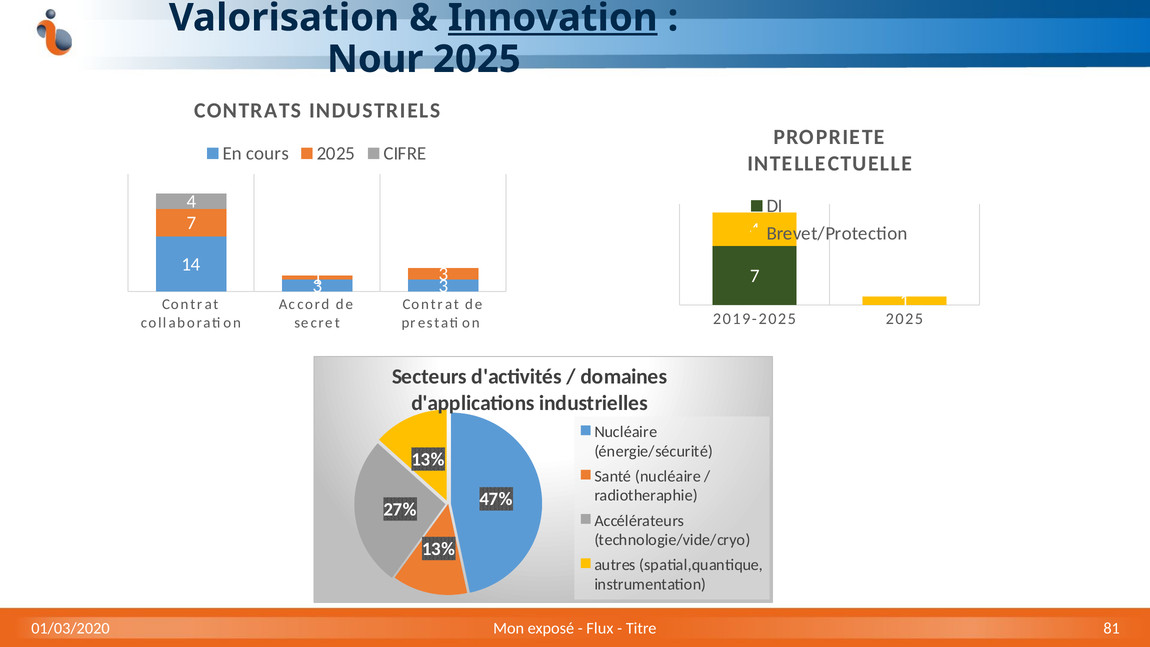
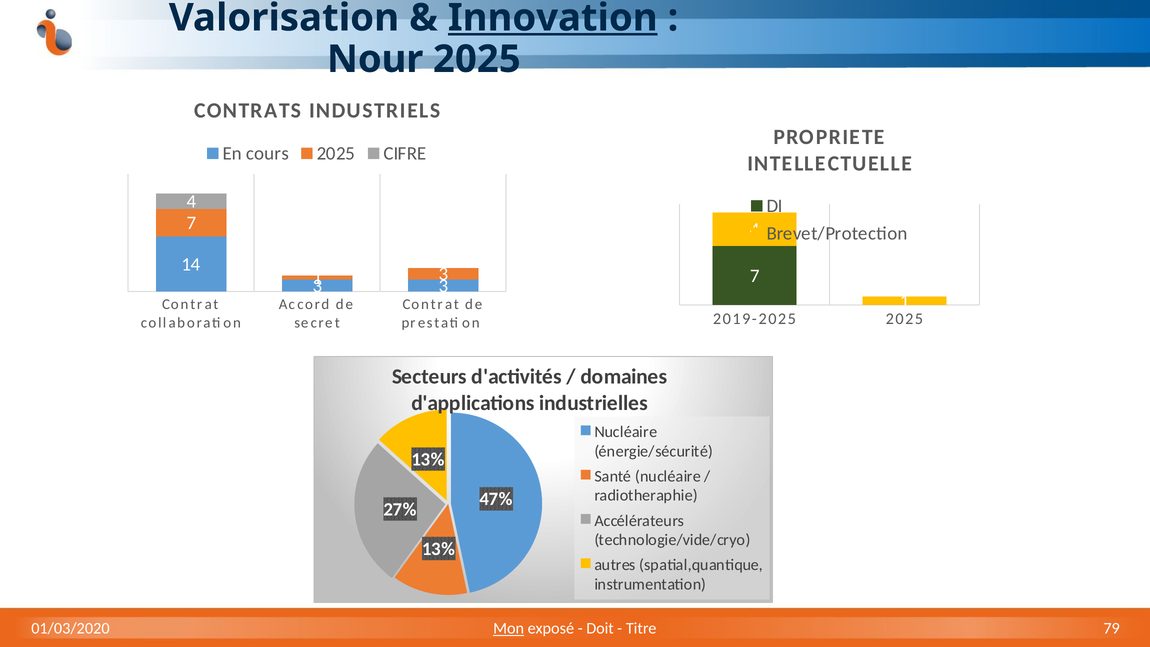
Mon underline: none -> present (509, 628)
Flux: Flux -> Doit (600, 628)
81: 81 -> 79 (1112, 628)
